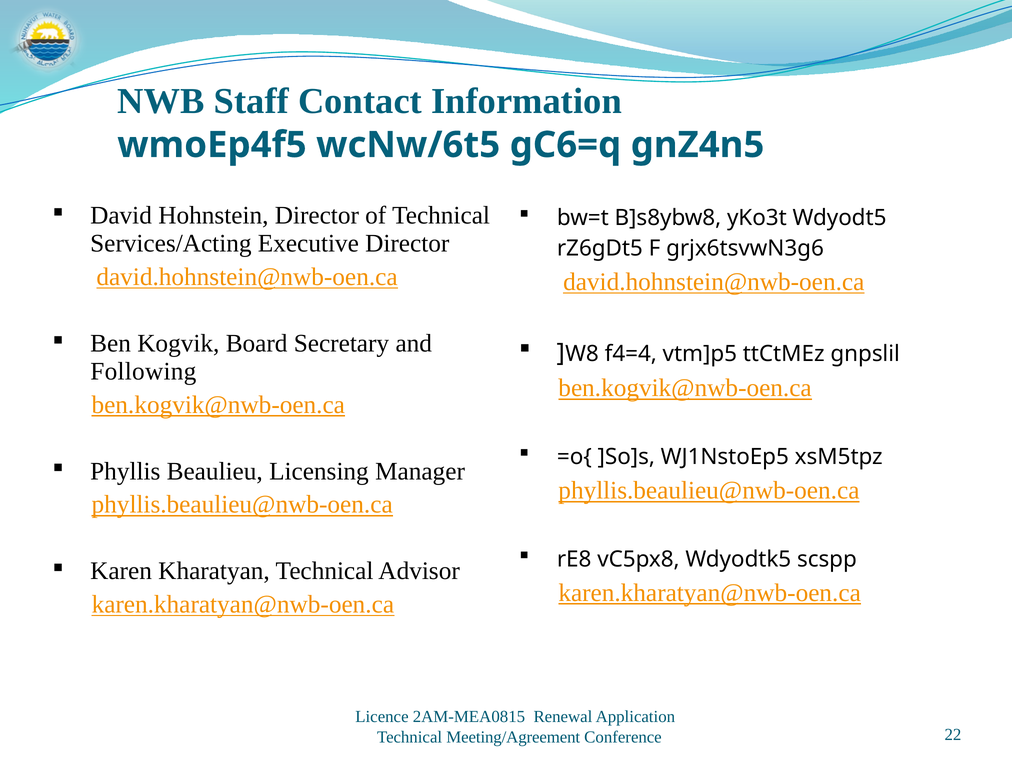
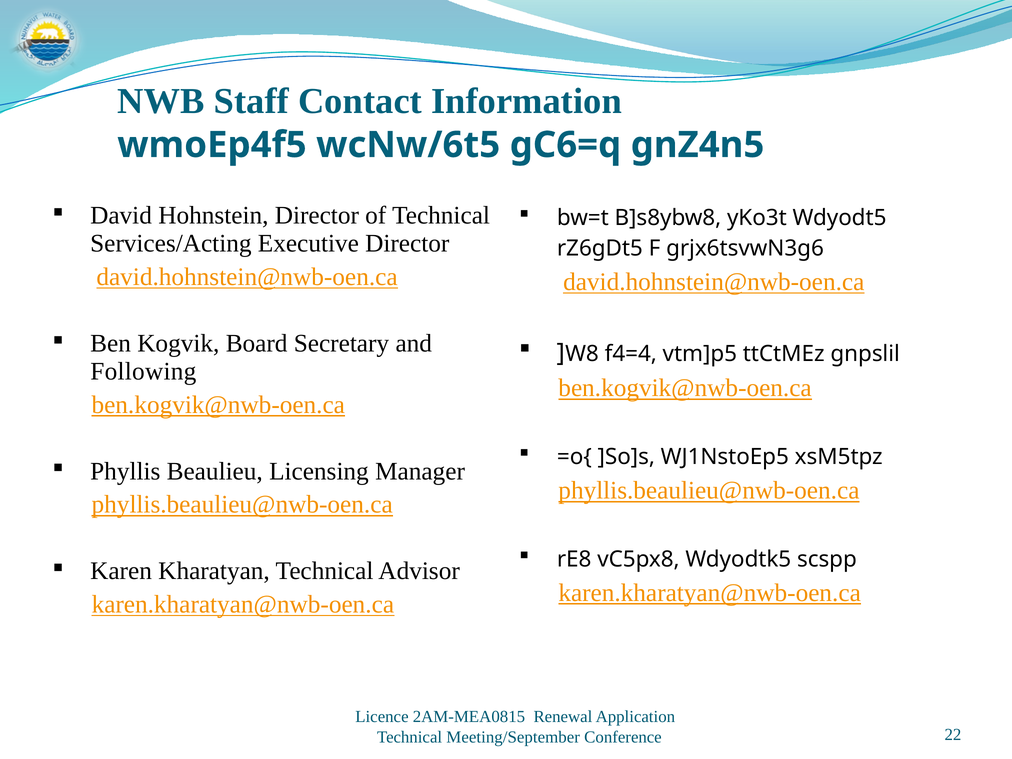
Meeting/Agreement: Meeting/Agreement -> Meeting/September (513, 737)
